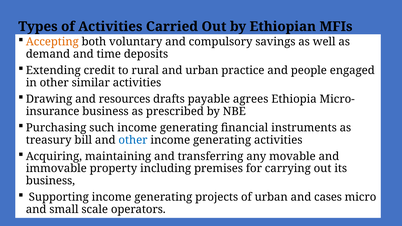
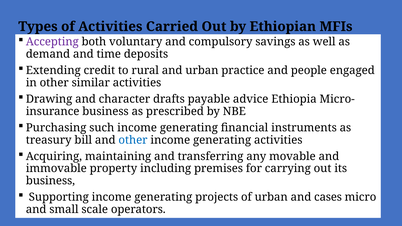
Accepting colour: orange -> purple (52, 42)
resources: resources -> character (124, 99)
agrees: agrees -> advice (251, 99)
